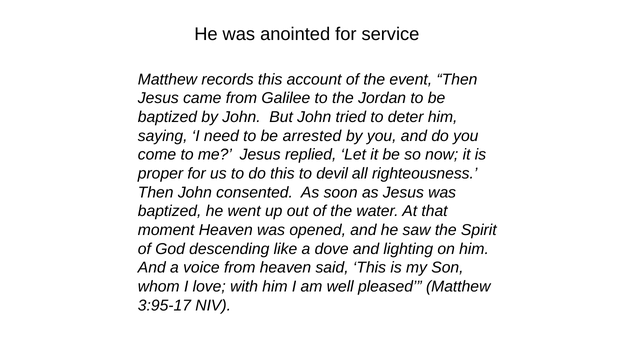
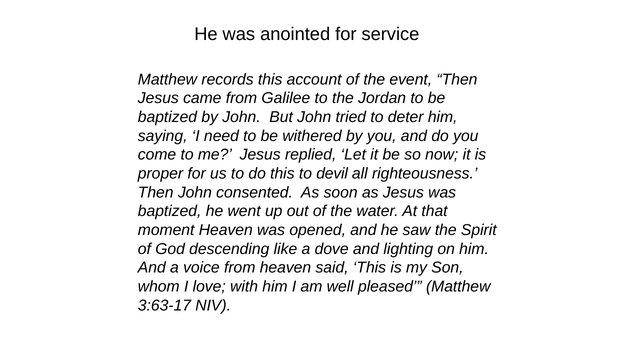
arrested: arrested -> withered (312, 136)
3:95-17: 3:95-17 -> 3:63-17 (164, 305)
